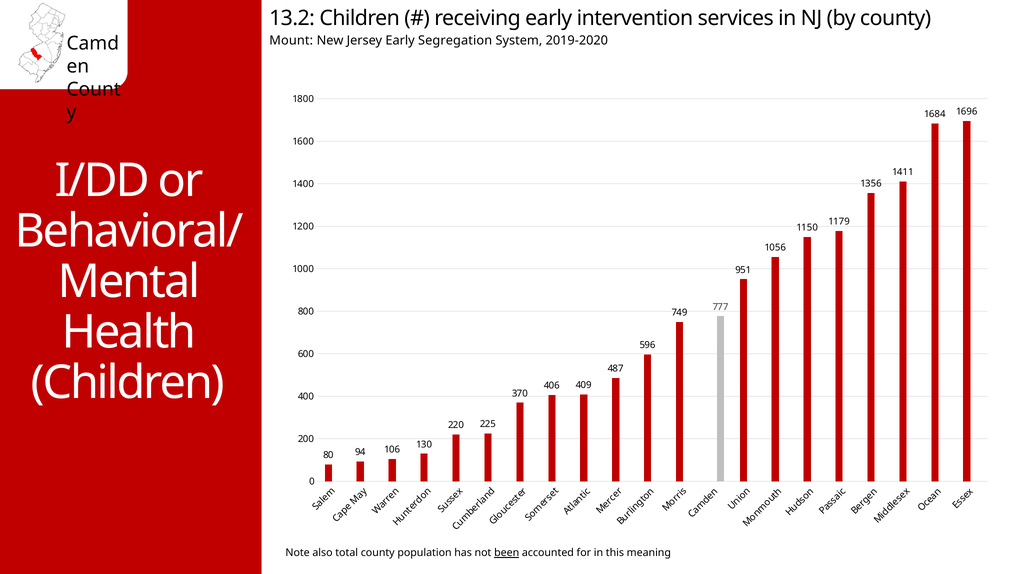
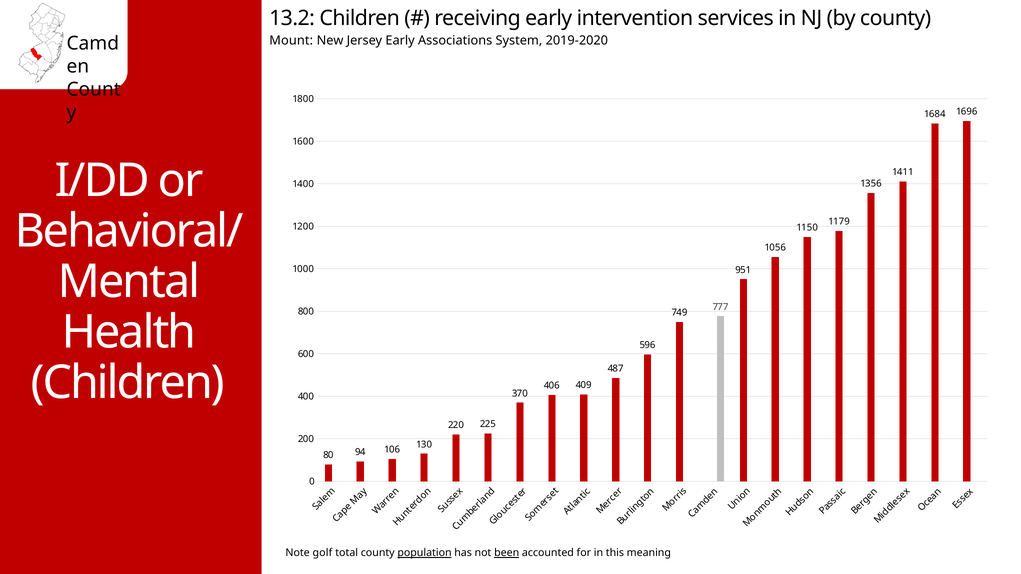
Segregation: Segregation -> Associations (455, 41)
also: also -> golf (322, 553)
population underline: none -> present (425, 553)
